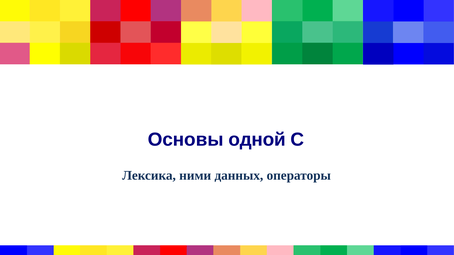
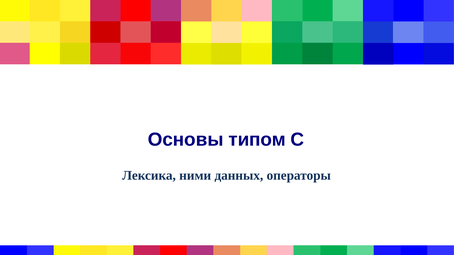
одной: одной -> типом (257, 140)
